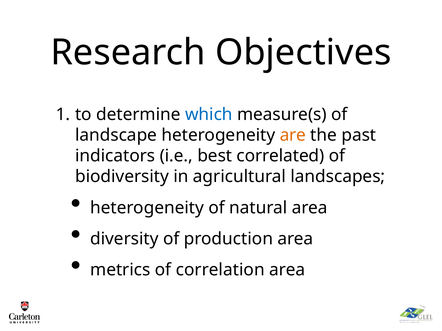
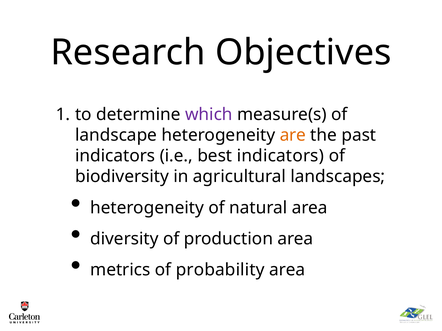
which colour: blue -> purple (209, 115)
best correlated: correlated -> indicators (280, 156)
correlation: correlation -> probability (220, 270)
